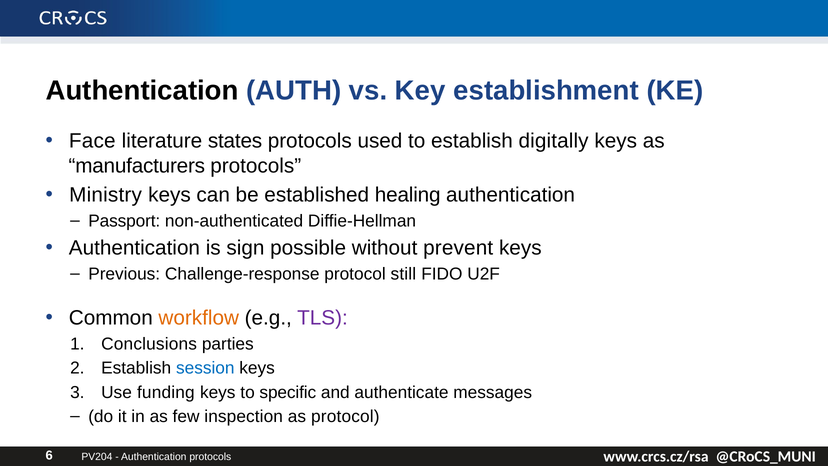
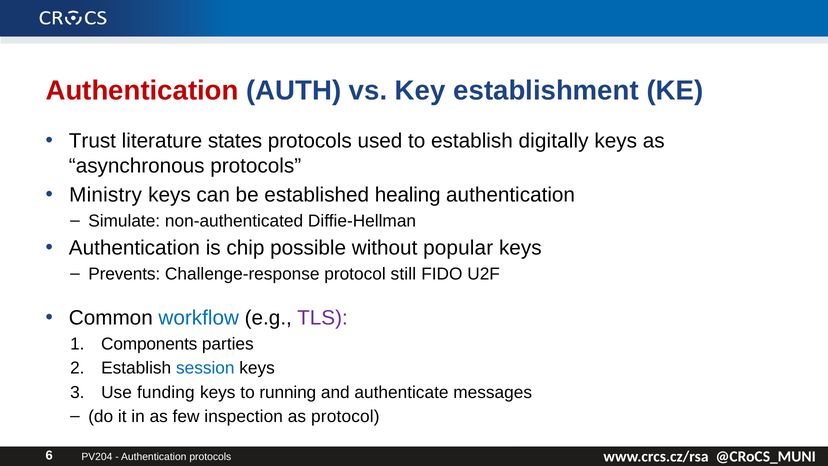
Authentication colour: black -> red (142, 91)
Face: Face -> Trust (92, 141)
manufacturers: manufacturers -> asynchronous (137, 166)
Passport: Passport -> Simulate (124, 221)
sign: sign -> chip (245, 248)
prevent: prevent -> popular (458, 248)
Previous: Previous -> Prevents (124, 274)
workflow colour: orange -> blue (199, 318)
Conclusions: Conclusions -> Components (149, 344)
specific: specific -> running (288, 392)
